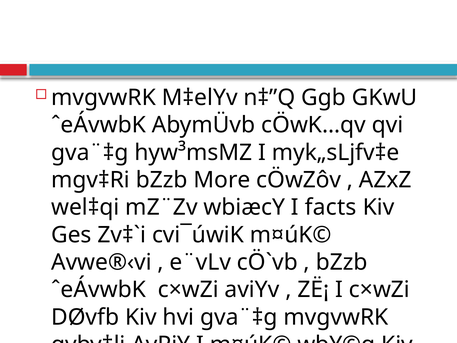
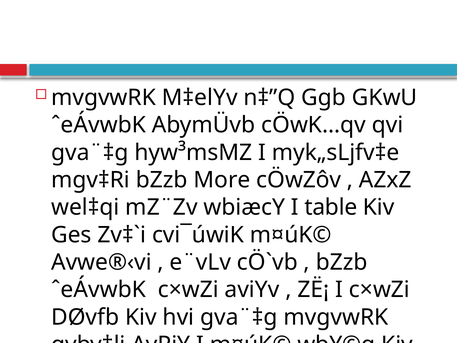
facts: facts -> table (331, 207)
